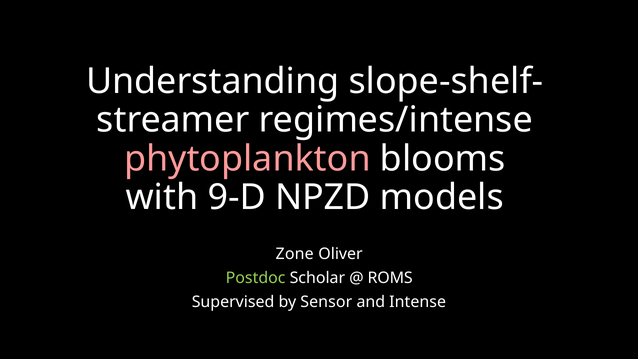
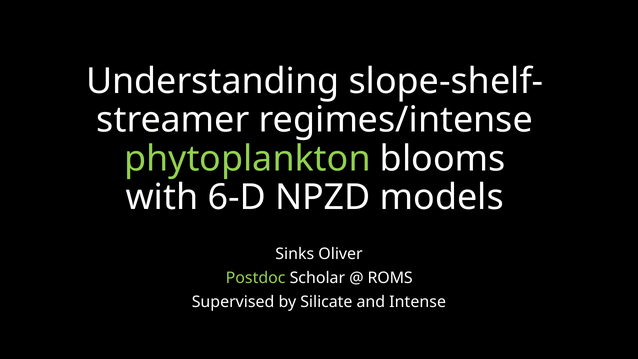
phytoplankton colour: pink -> light green (247, 159)
9-D: 9-D -> 6-D (237, 198)
Zone: Zone -> Sinks (295, 254)
Sensor: Sensor -> Silicate (326, 302)
